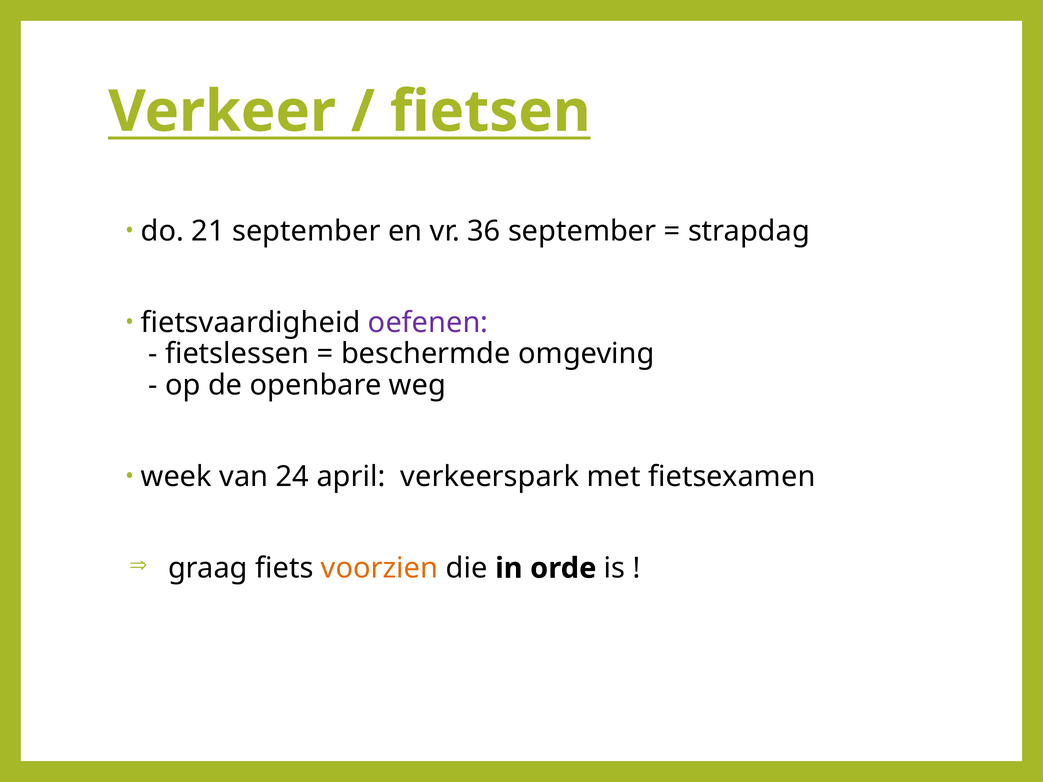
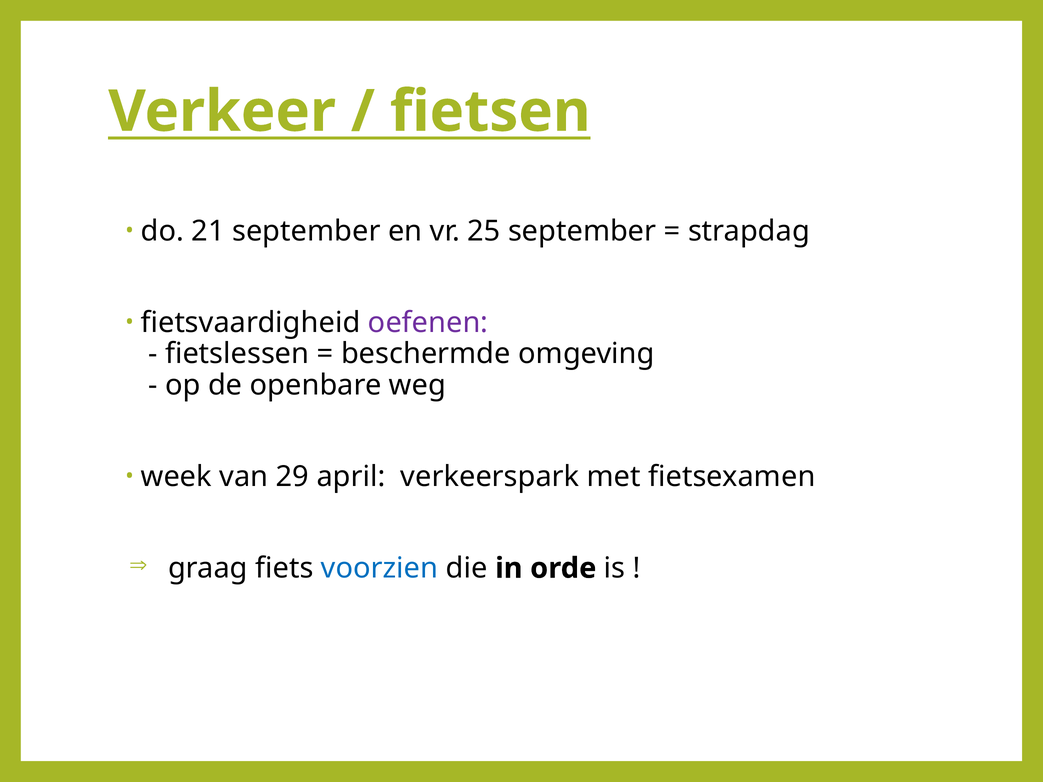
36: 36 -> 25 (484, 231)
24: 24 -> 29 (292, 477)
voorzien colour: orange -> blue (380, 568)
